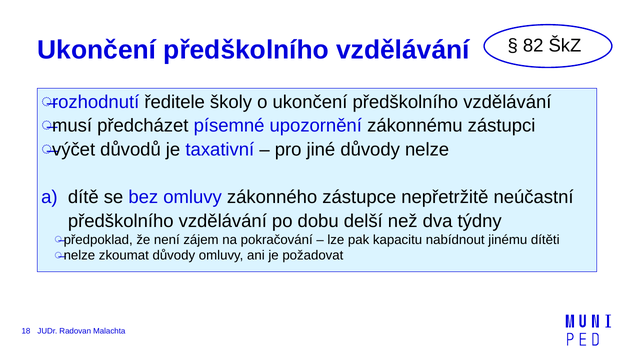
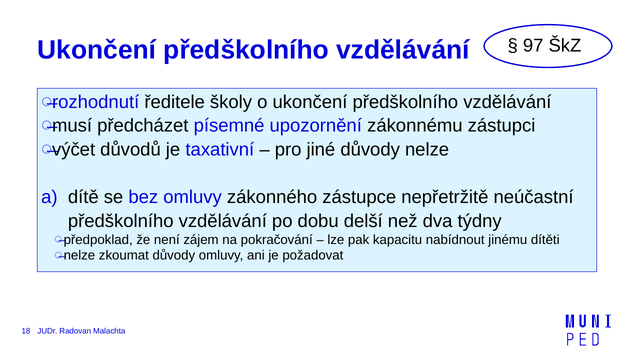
82: 82 -> 97 (533, 46)
